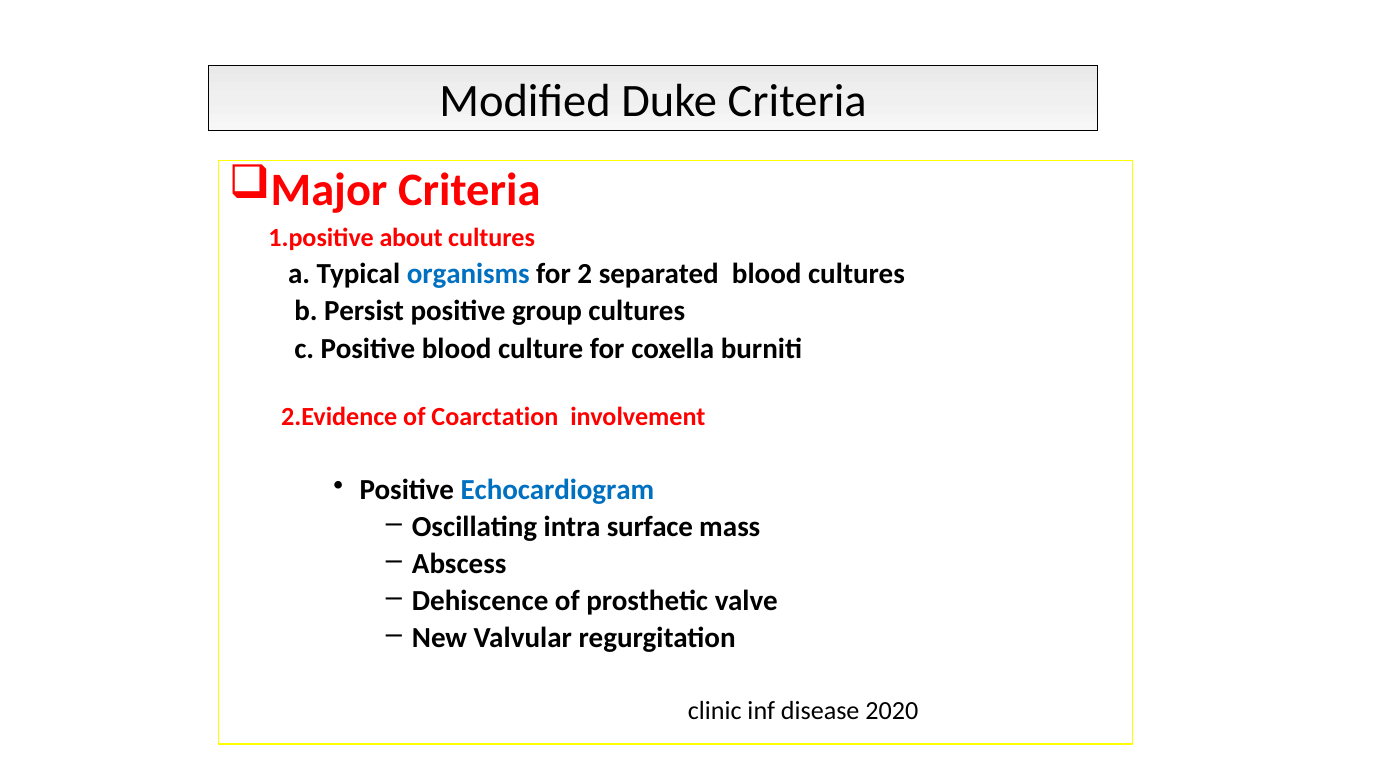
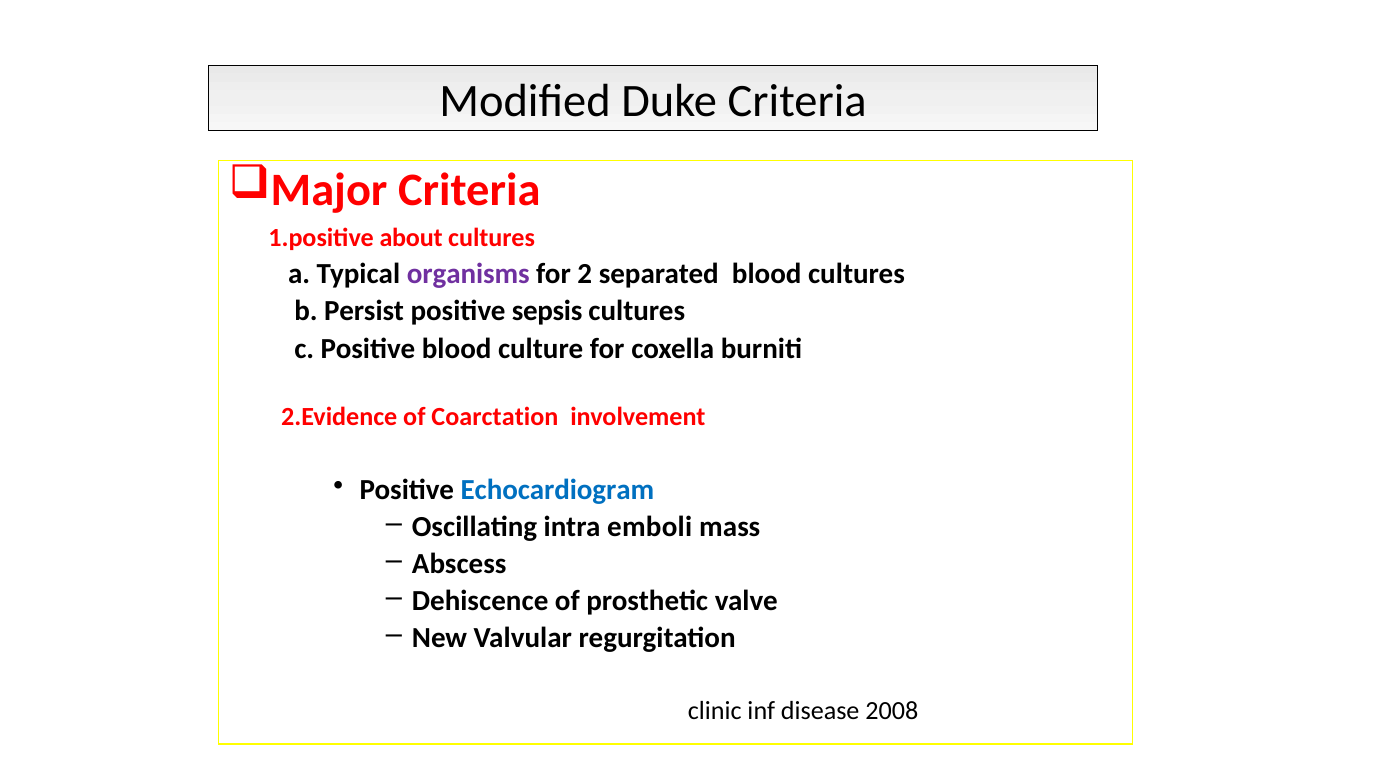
organisms colour: blue -> purple (468, 274)
group: group -> sepsis (547, 311)
surface: surface -> emboli (650, 527)
2020: 2020 -> 2008 (892, 711)
